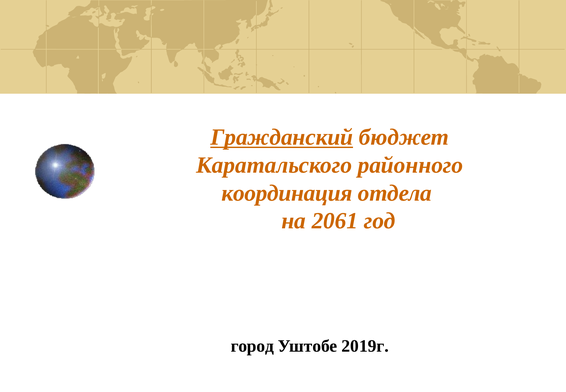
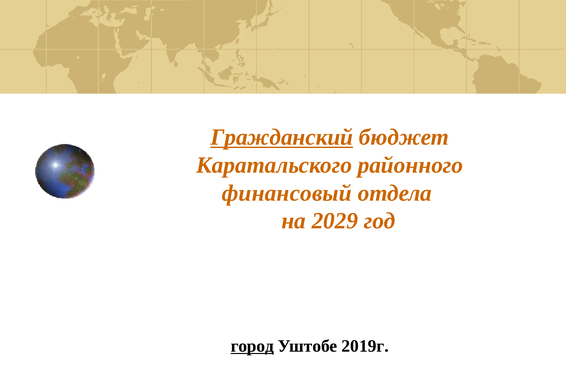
координация: координация -> финансовый (287, 193)
2061: 2061 -> 2029 (335, 221)
город underline: none -> present (252, 346)
